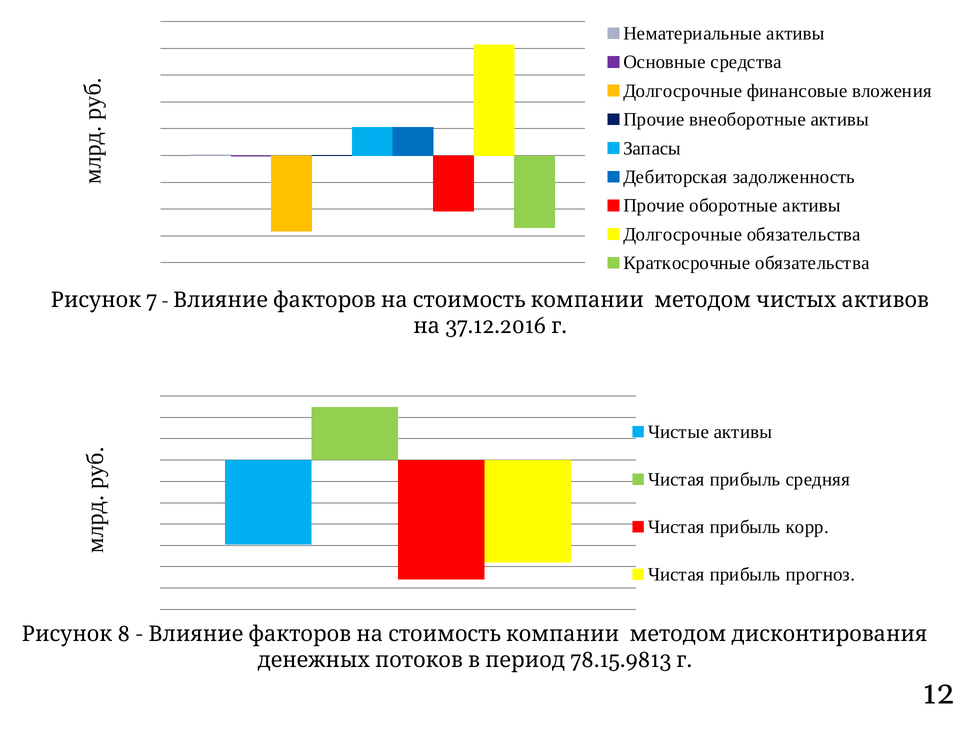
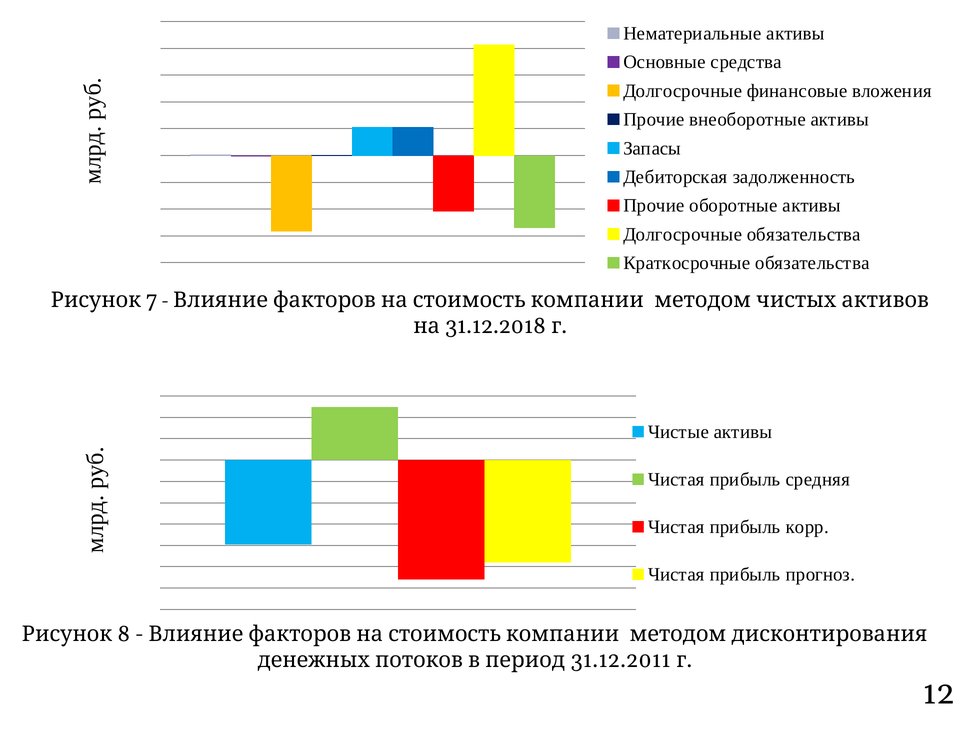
37.12.2016: 37.12.2016 -> 31.12.2018 (496, 326)
78.15.9813: 78.15.9813 -> 31.12.2011 (621, 661)
